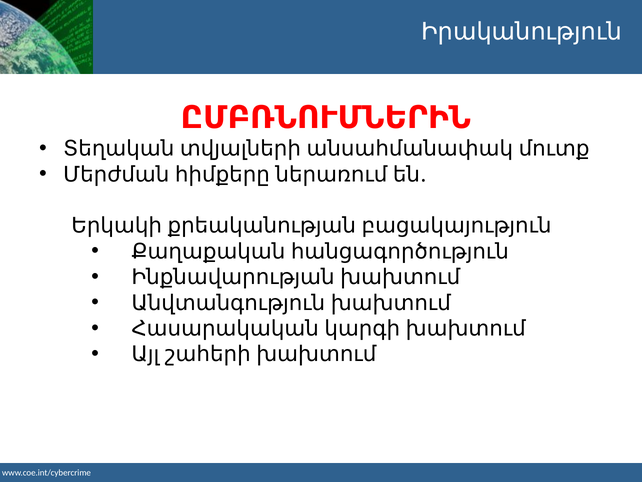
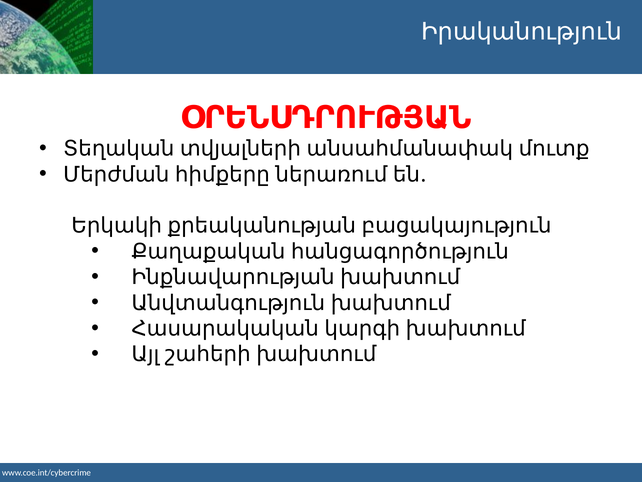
ԸՄԲՌՆՈՒՄՆԵՐԻՆ: ԸՄԲՌՆՈՒՄՆԵՐԻՆ -> ՕՐԵՆՍԴՐՈՒԹՅԱՆ (326, 118)
